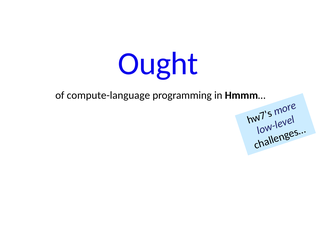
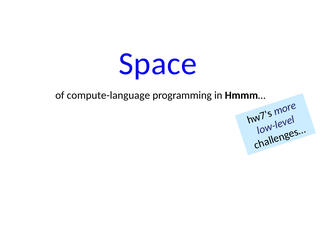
Ought: Ought -> Space (158, 64)
